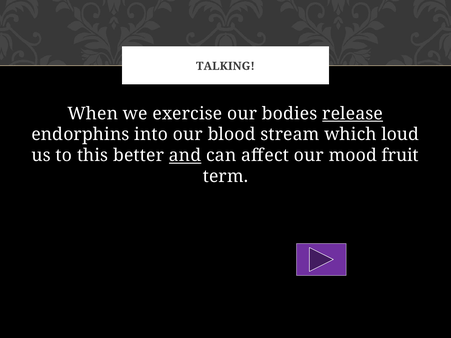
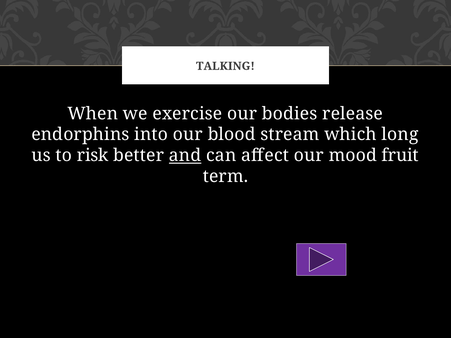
release underline: present -> none (353, 114)
loud: loud -> long (400, 135)
this: this -> risk (93, 156)
